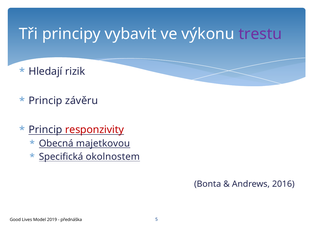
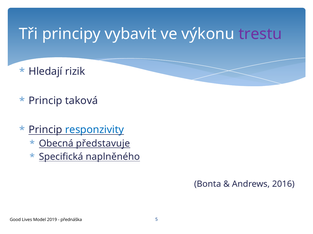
závěru: závěru -> taková (82, 101)
responzivity colour: red -> blue (95, 130)
majetkovou: majetkovou -> představuje (103, 144)
okolnostem: okolnostem -> naplněného (113, 157)
